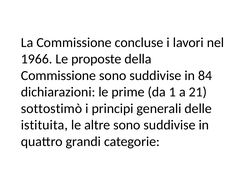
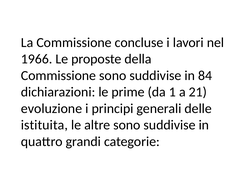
sottostimò: sottostimò -> evoluzione (52, 109)
